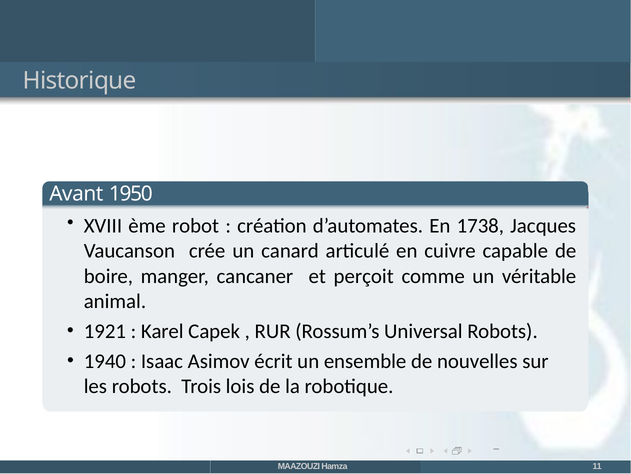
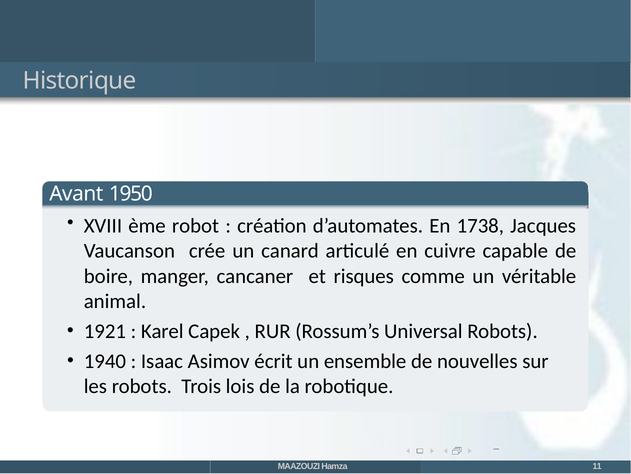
perçoit: perçoit -> risques (364, 276)
